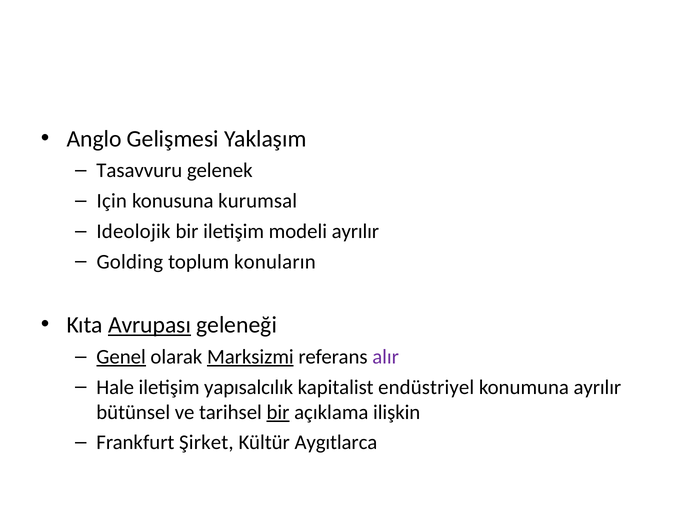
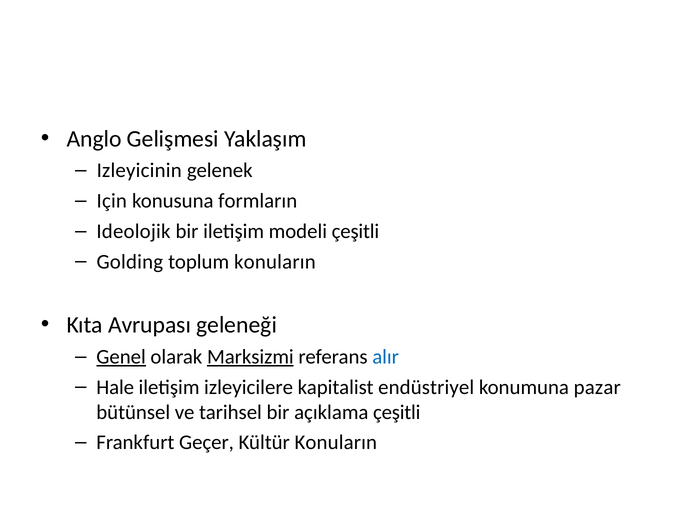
Tasavvuru: Tasavvuru -> Izleyicinin (139, 170)
kurumsal: kurumsal -> formların (258, 201)
modeli ayrılır: ayrılır -> çeşitli (355, 231)
Avrupası underline: present -> none (150, 325)
alır colour: purple -> blue (386, 356)
yapısalcılık: yapısalcılık -> izleyicilere (249, 387)
konumuna ayrılır: ayrılır -> pazar (597, 387)
bir underline: present -> none (278, 412)
açıklama ilişkin: ilişkin -> çeşitli (397, 412)
Şirket: Şirket -> Geçer (207, 442)
Kültür Aygıtlarca: Aygıtlarca -> Konuların (336, 442)
